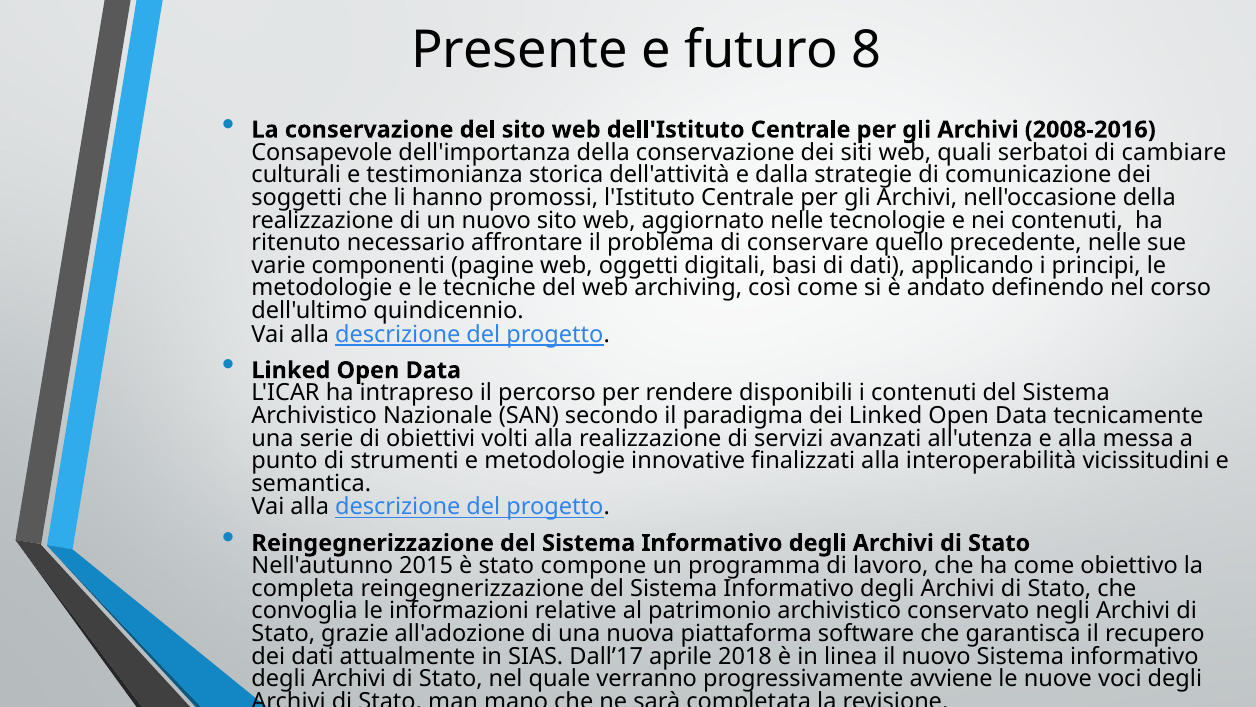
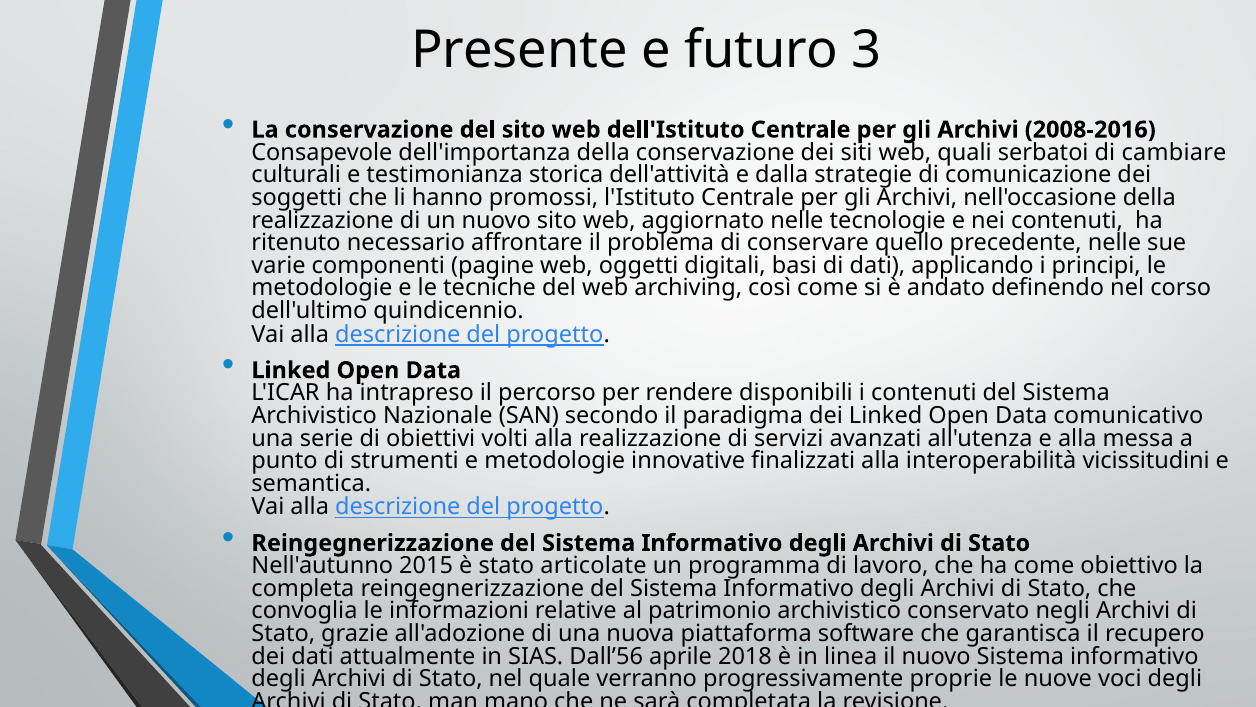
8: 8 -> 3 (867, 50)
tecnicamente: tecnicamente -> comunicativo (1128, 415)
compone: compone -> articolate (594, 565)
Dall’17: Dall’17 -> Dall’56 (606, 656)
avviene: avviene -> proprie (951, 679)
